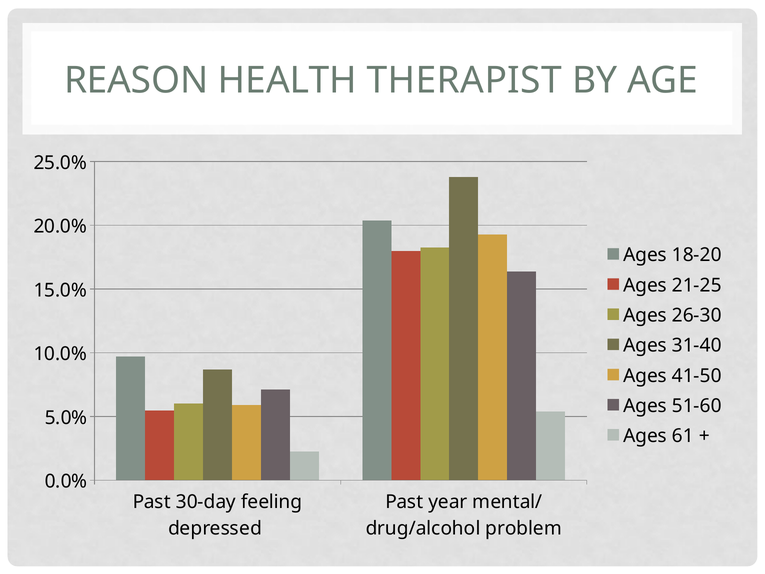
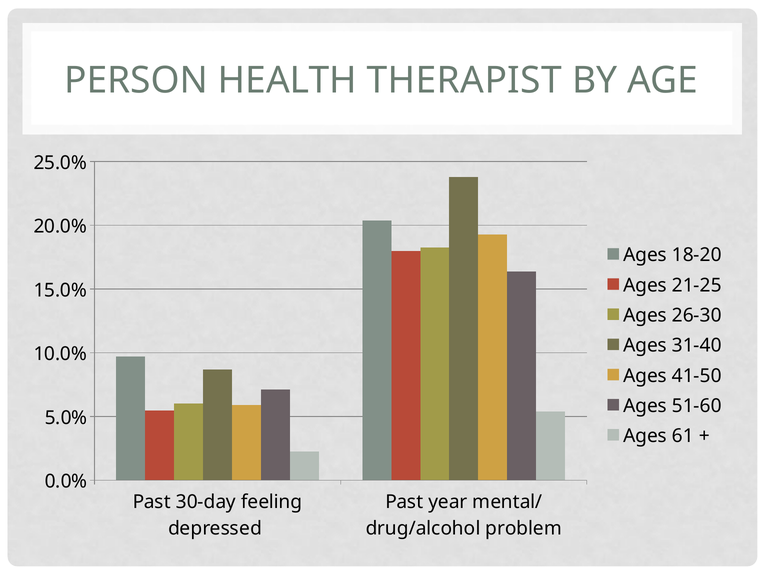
REASON: REASON -> PERSON (136, 80)
